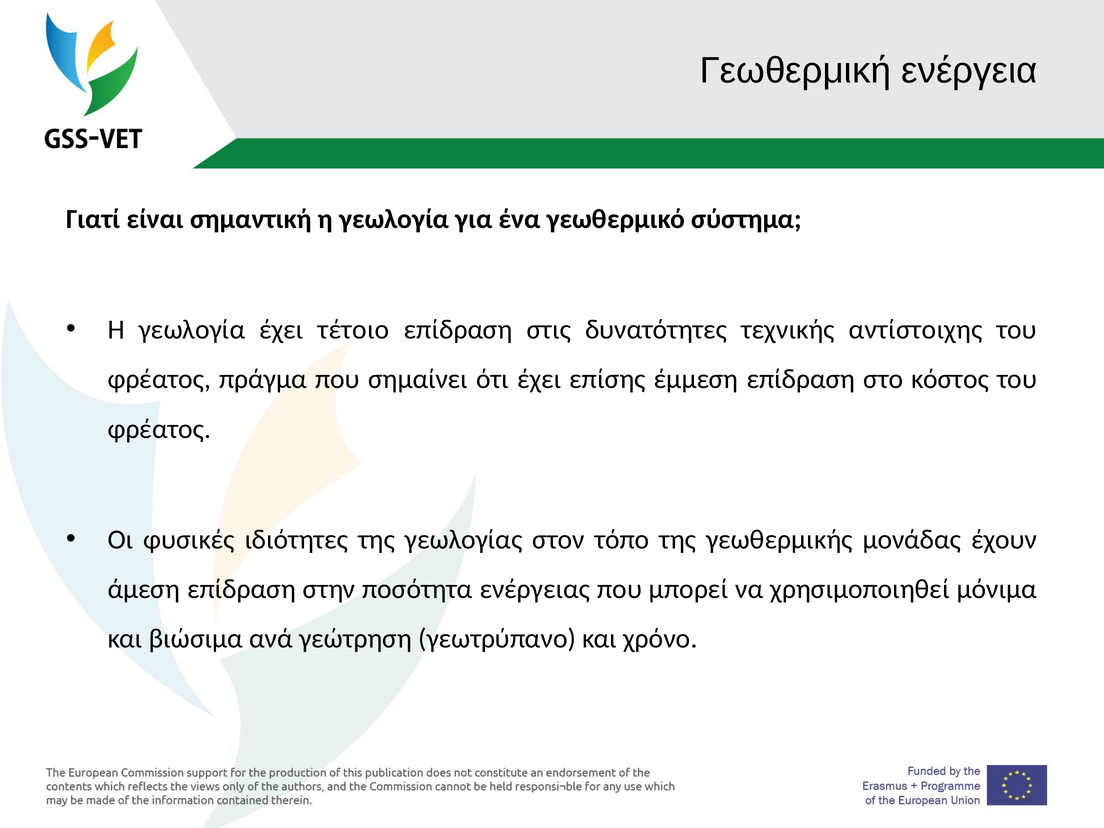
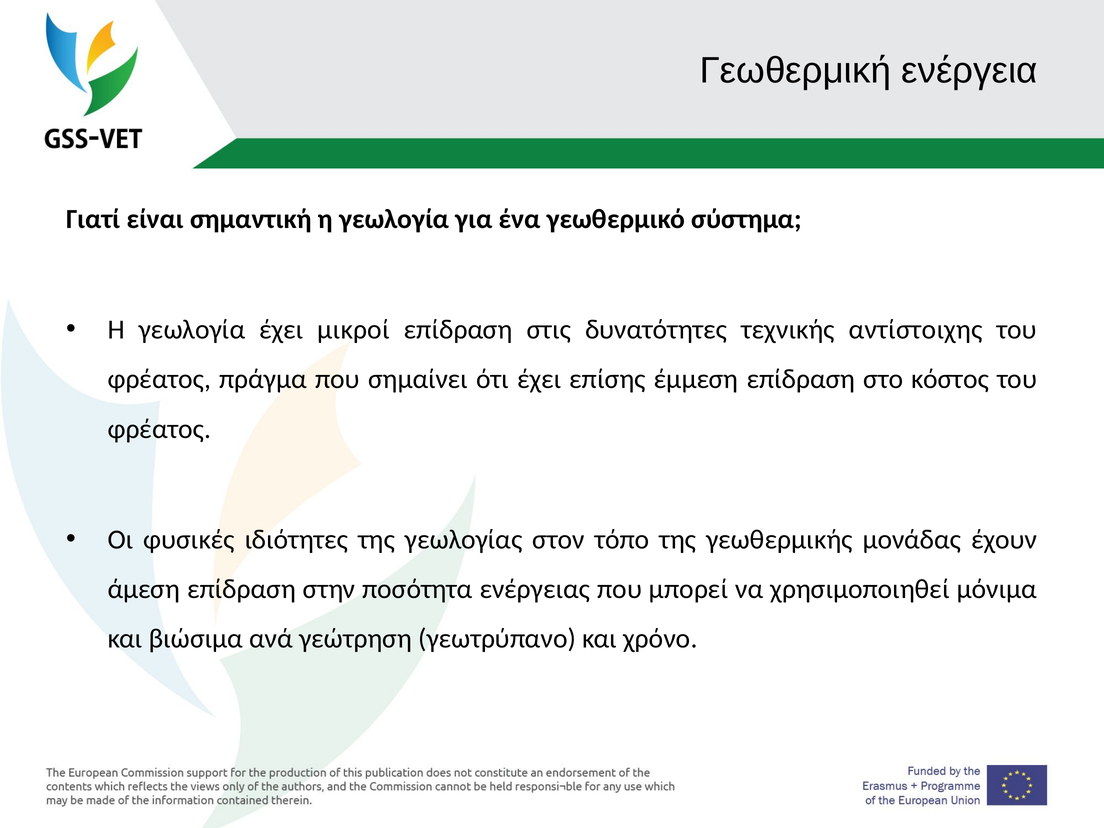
τέτοιο: τέτοιο -> μικροί (354, 330)
